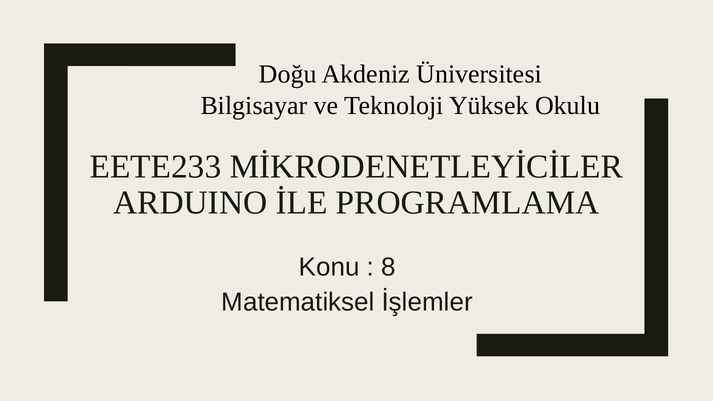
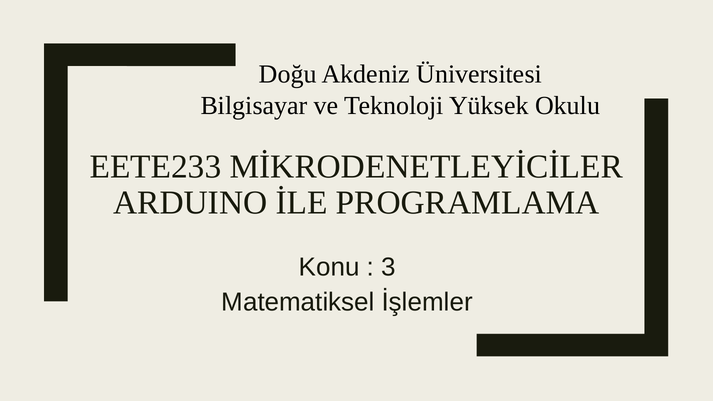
8: 8 -> 3 (388, 267)
